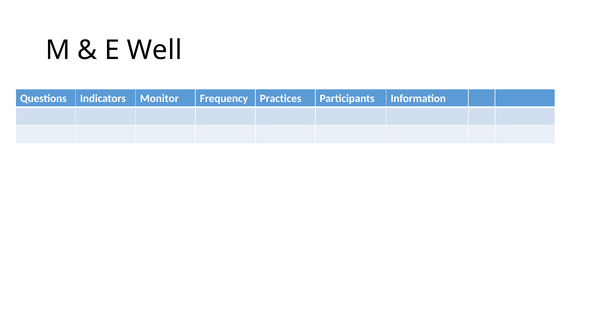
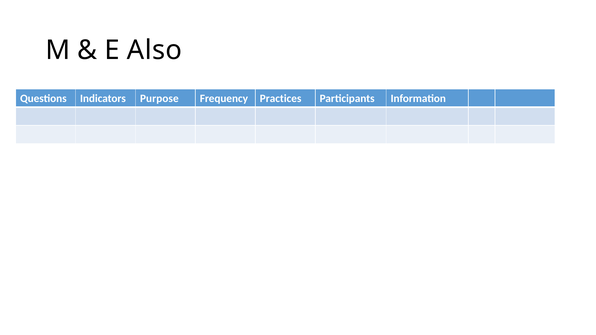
Well: Well -> Also (154, 50)
Monitor: Monitor -> Purpose (159, 98)
